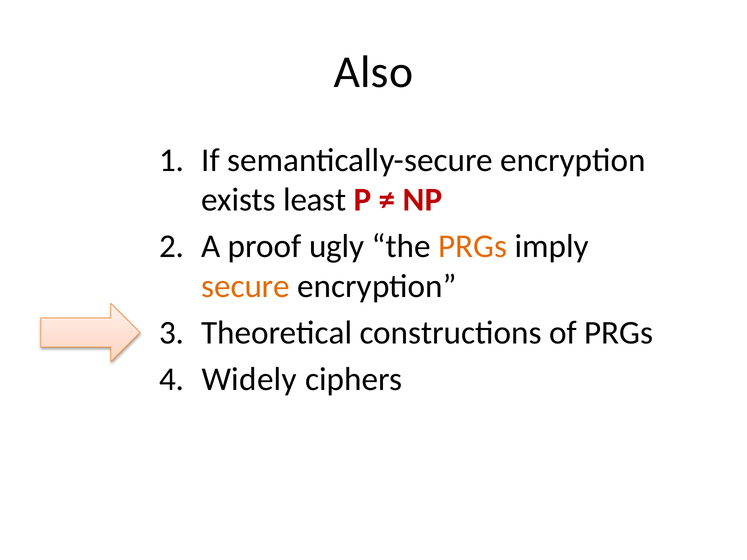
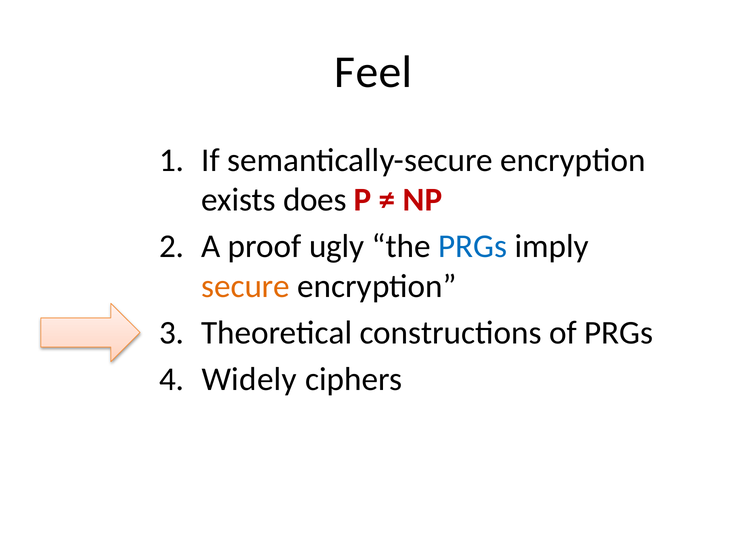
Also: Also -> Feel (373, 72)
least: least -> does (315, 200)
PRGs colour: orange -> blue (473, 247)
